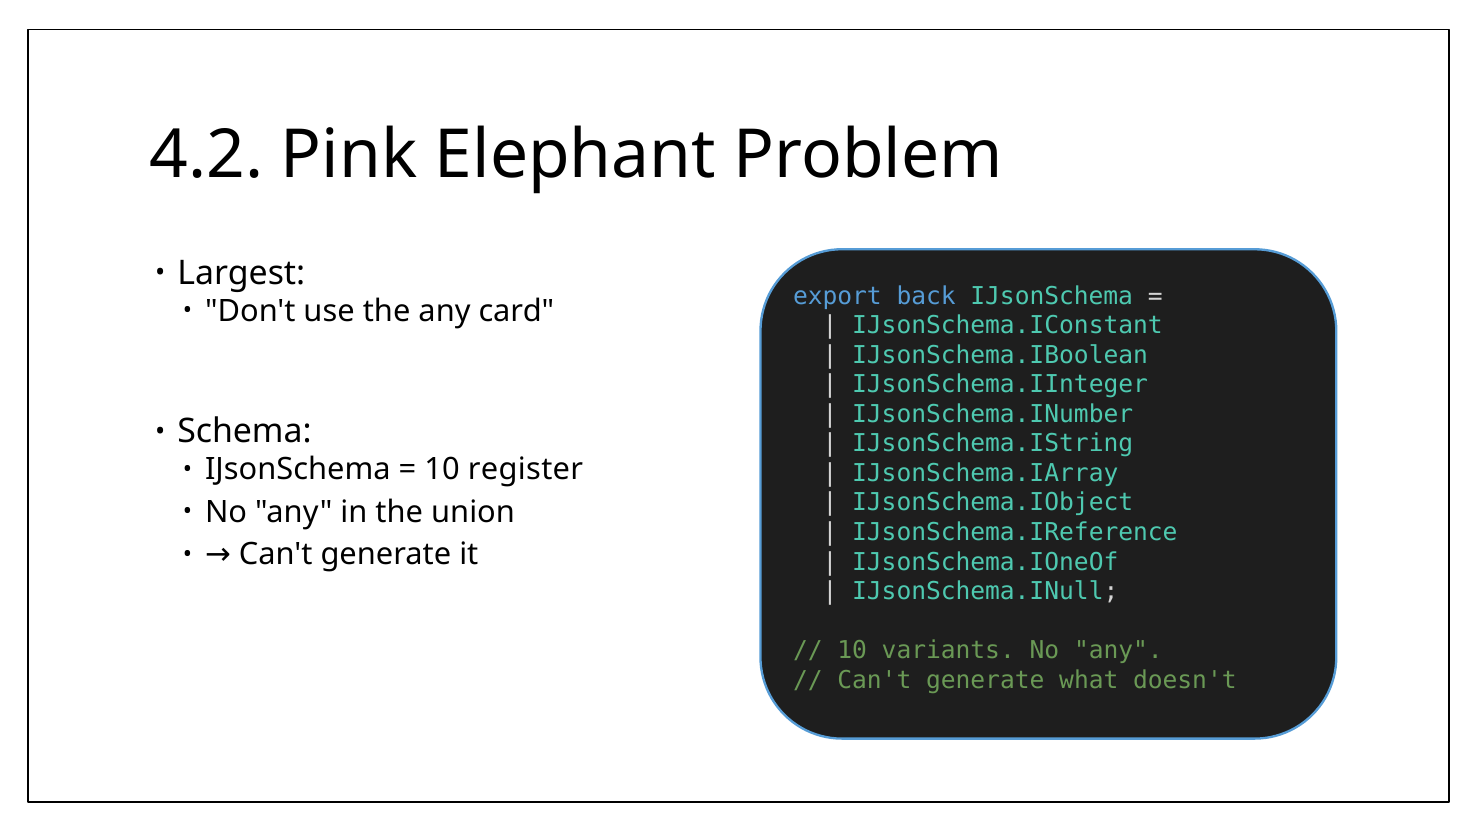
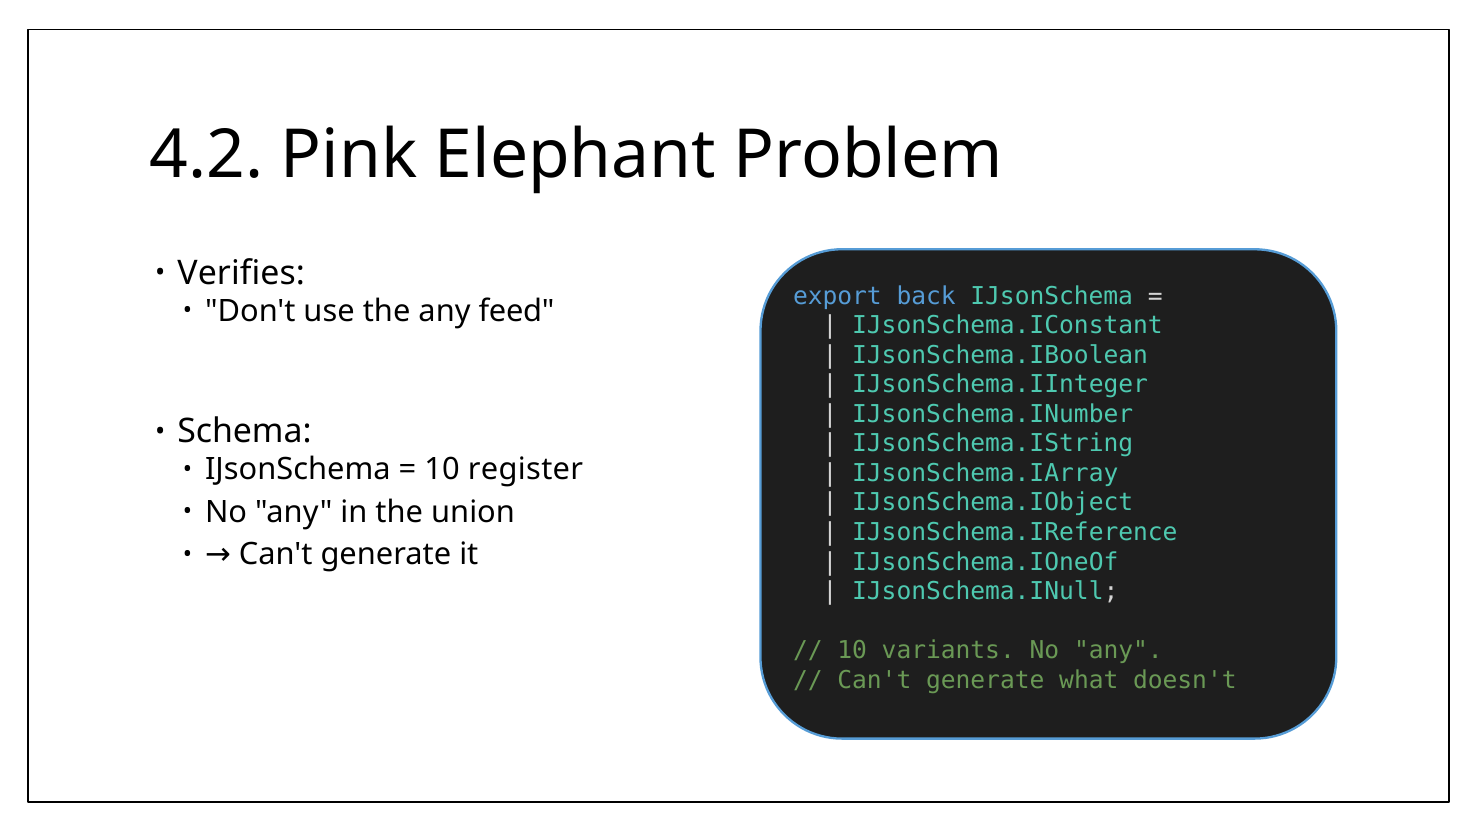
Largest: Largest -> Verifies (241, 273)
card: card -> feed (516, 311)
